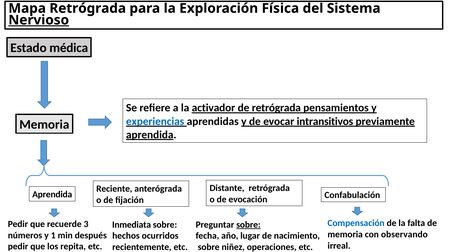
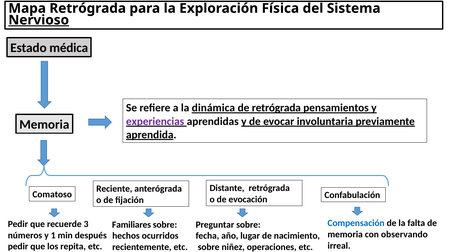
activador: activador -> dinámica (213, 108)
experiencias colour: blue -> purple (155, 122)
intransitivos: intransitivos -> involuntaria (325, 122)
Aprendida: Aprendida -> Comatoso (52, 195)
Inmediata: Inmediata -> Familiares (132, 225)
sobre underline: present -> none (248, 225)
